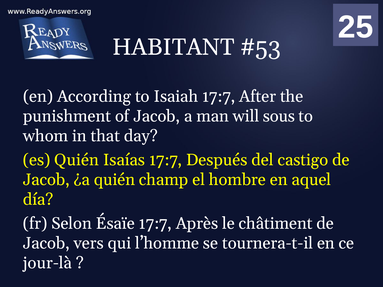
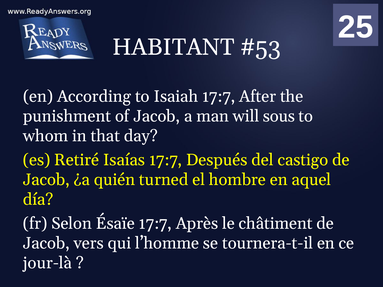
es Quién: Quién -> Retiré (77, 160)
champ: champ -> turned (164, 180)
